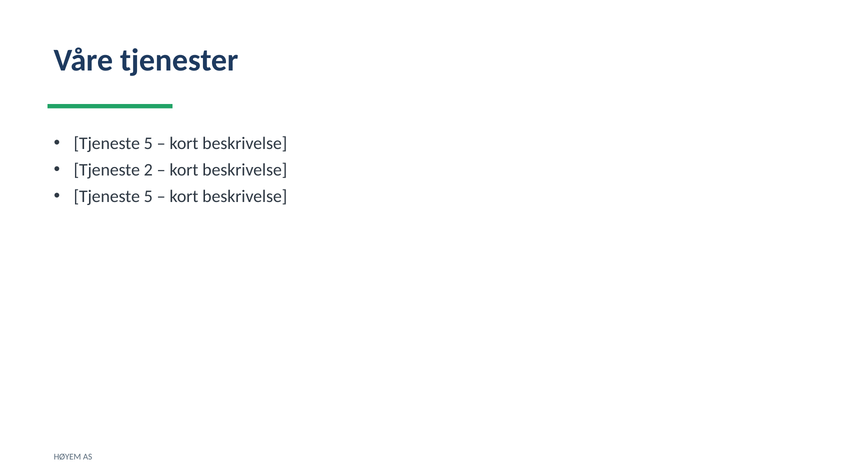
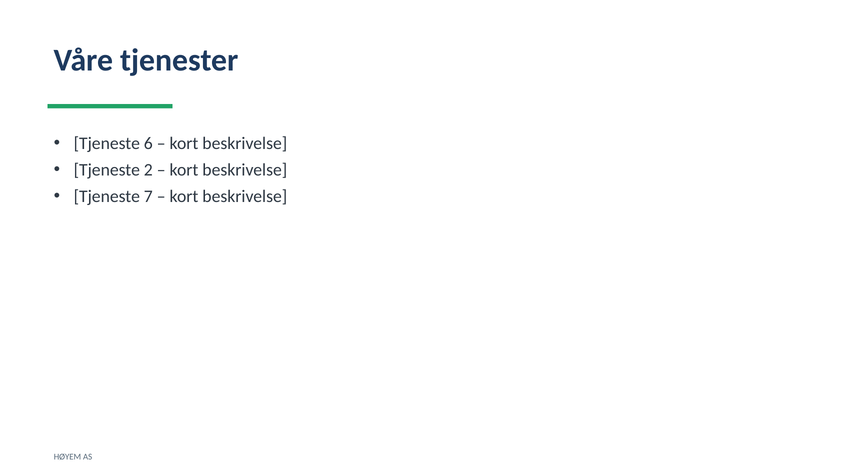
5: 5 -> 6 (148, 143)
5: 5 -> 7 (148, 196)
